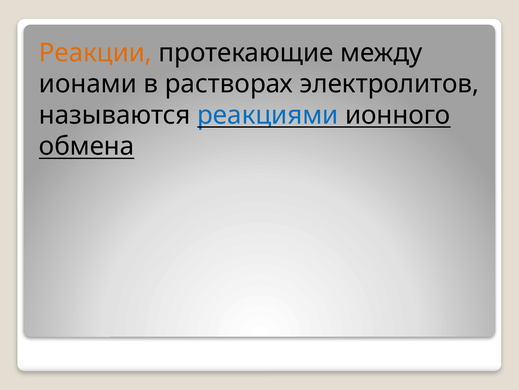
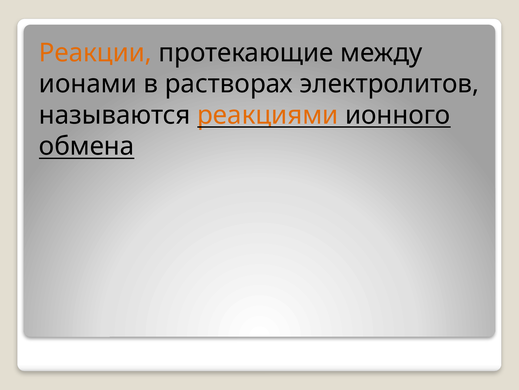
реакциями colour: blue -> orange (268, 115)
